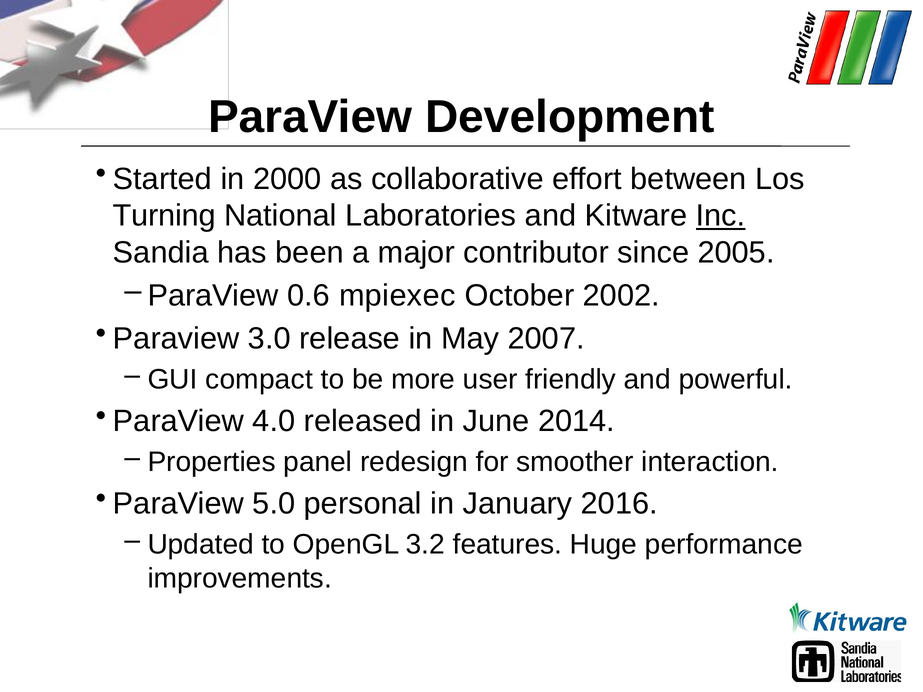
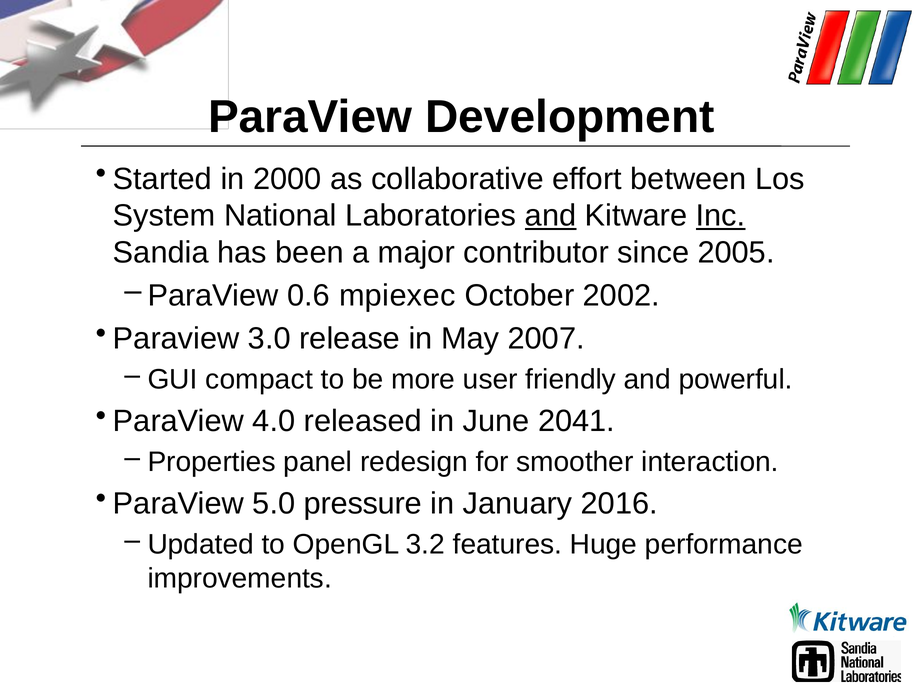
Turning: Turning -> System (164, 216)
and underline: none -> present (551, 216)
2014: 2014 -> 2041 (577, 421)
personal: personal -> pressure (363, 504)
